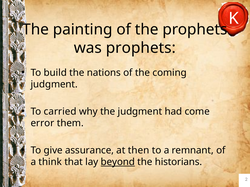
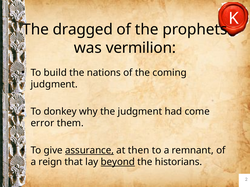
painting: painting -> dragged (83, 30)
was prophets: prophets -> vermilion (141, 48)
carried: carried -> donkey (60, 112)
assurance underline: none -> present (89, 151)
think: think -> reign (50, 162)
